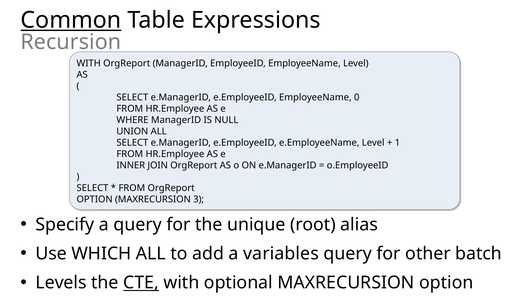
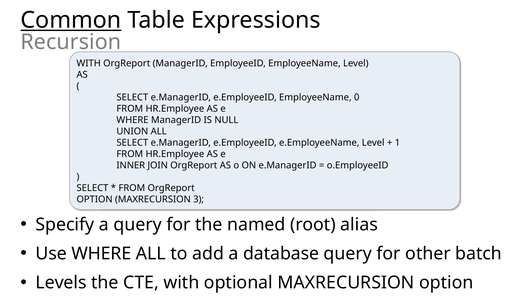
unique: unique -> named (256, 224)
Use WHICH: WHICH -> WHERE (101, 253)
variables: variables -> database (281, 253)
CTE underline: present -> none (141, 282)
